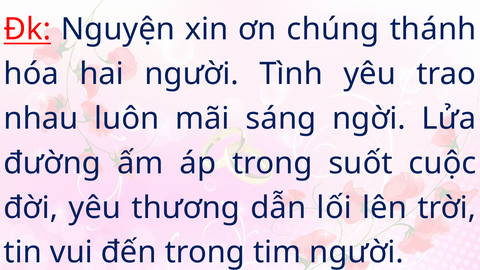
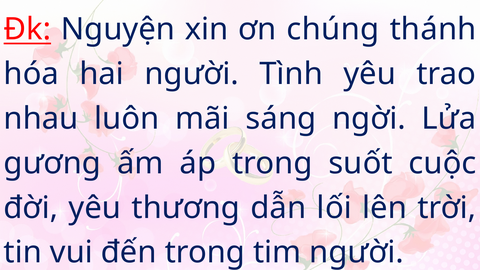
đường: đường -> gương (52, 163)
